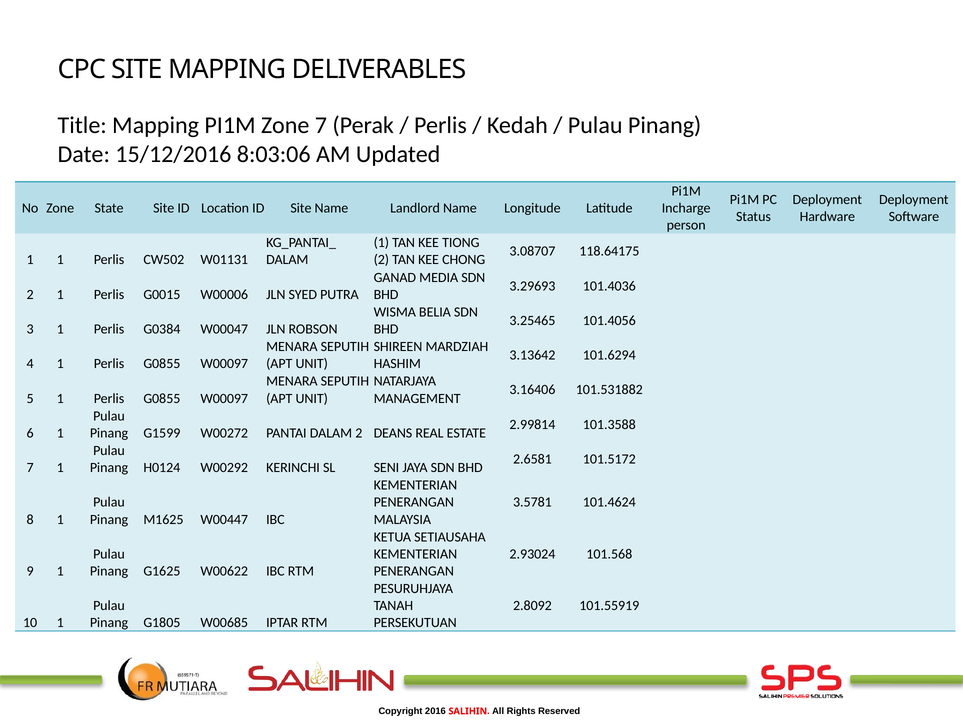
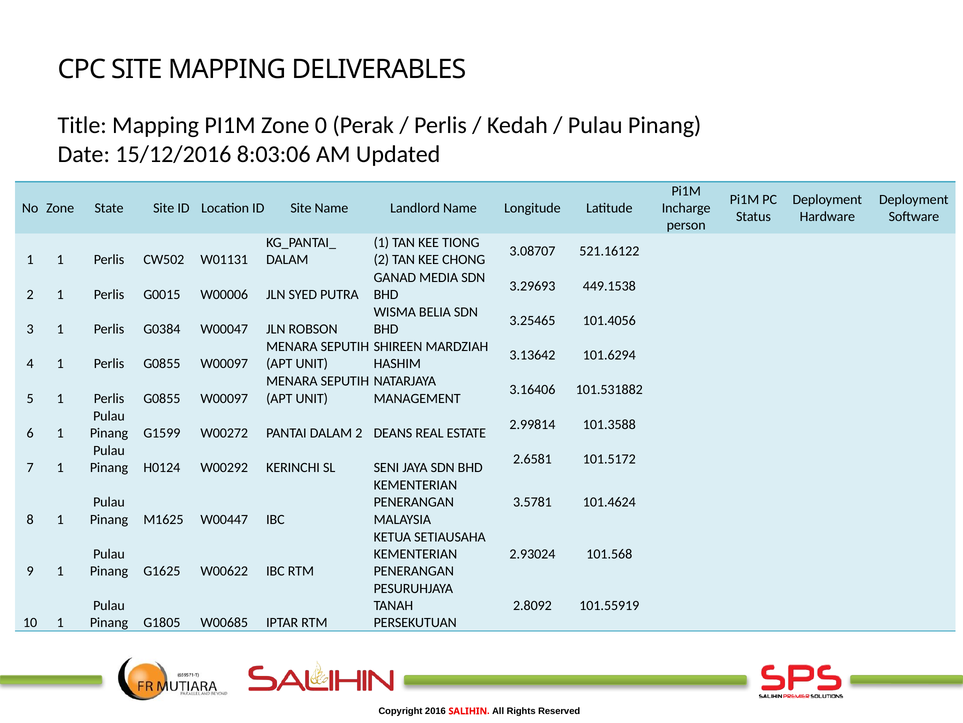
Zone 7: 7 -> 0 (321, 125)
118.64175: 118.64175 -> 521.16122 (609, 251)
101.4036: 101.4036 -> 449.1538 (609, 286)
